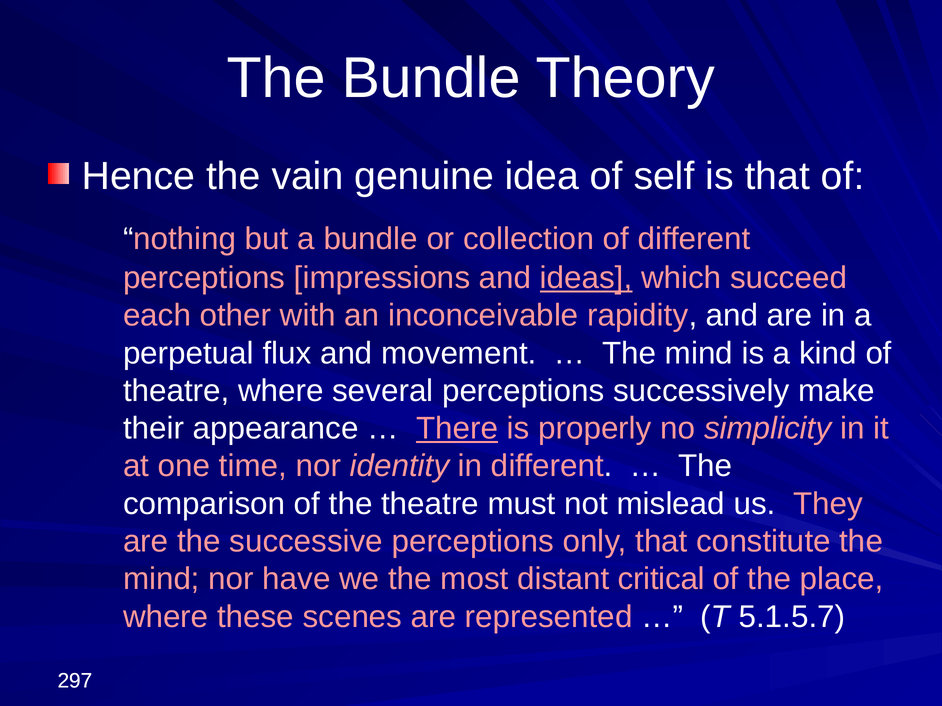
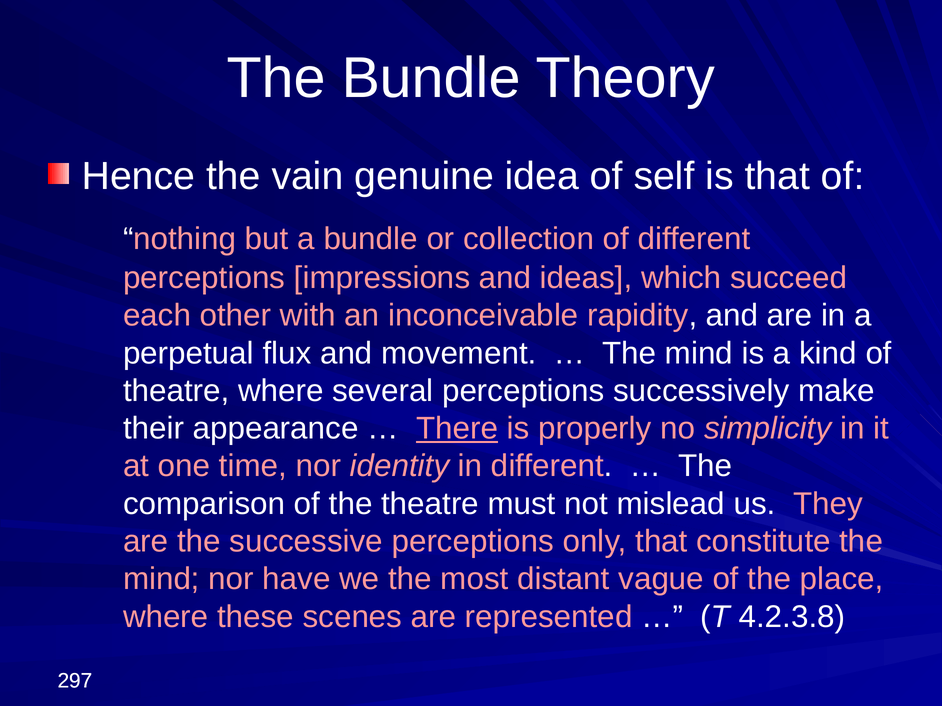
ideas underline: present -> none (586, 278)
critical: critical -> vague (661, 579)
5.1.5.7: 5.1.5.7 -> 4.2.3.8 (792, 617)
